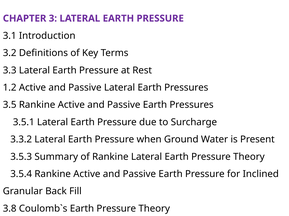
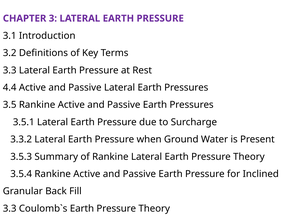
1.2: 1.2 -> 4.4 (10, 88)
3.8: 3.8 -> 3.3 (10, 209)
